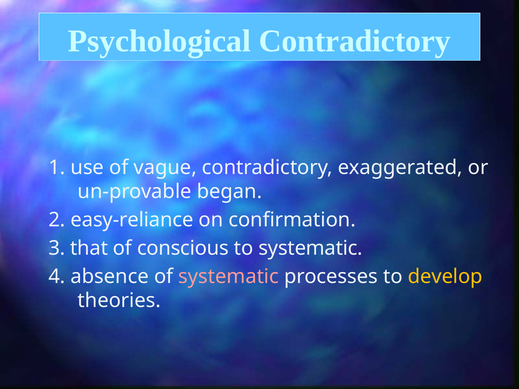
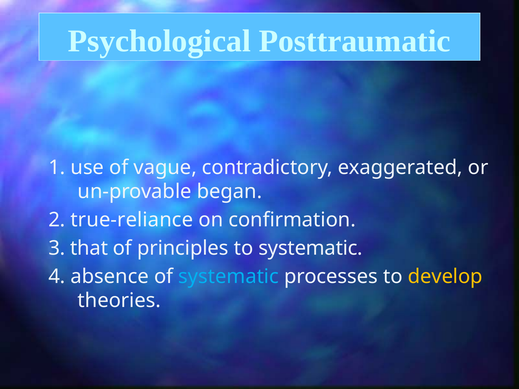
Psychological Contradictory: Contradictory -> Posttraumatic (355, 41)
easy-reliance: easy-reliance -> true-reliance (132, 220)
conscious: conscious -> principles (183, 248)
systematic colour: pink -> light blue (229, 277)
